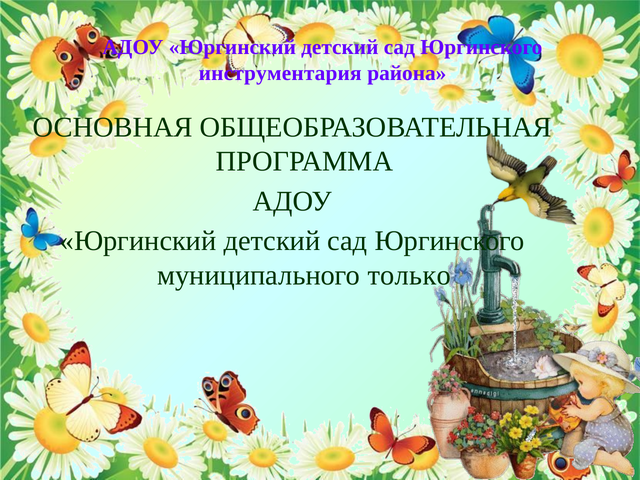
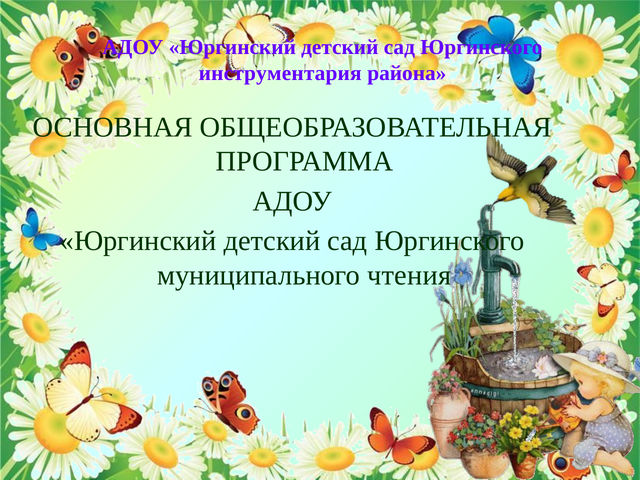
только: только -> чтения (409, 275)
